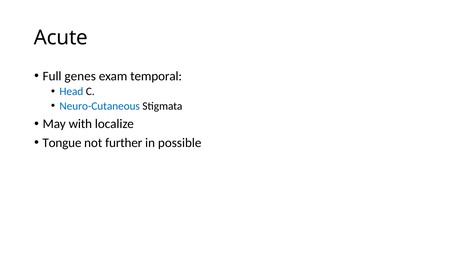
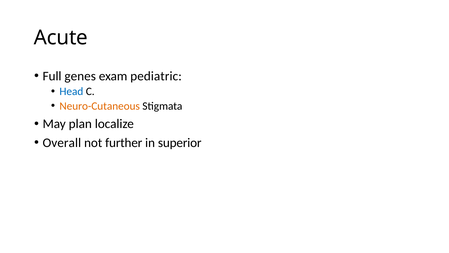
temporal: temporal -> pediatric (156, 76)
Neuro-Cutaneous colour: blue -> orange (100, 106)
with: with -> plan (80, 124)
Tongue: Tongue -> Overall (62, 142)
possible: possible -> superior (180, 142)
